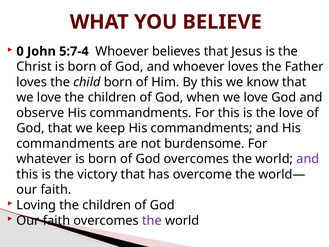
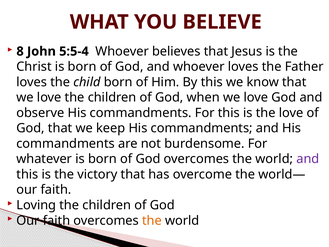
0: 0 -> 8 (20, 51)
5:7-4: 5:7-4 -> 5:5-4 (74, 51)
the colour: purple -> orange (152, 220)
